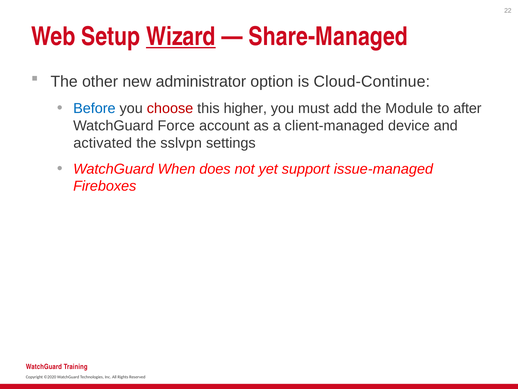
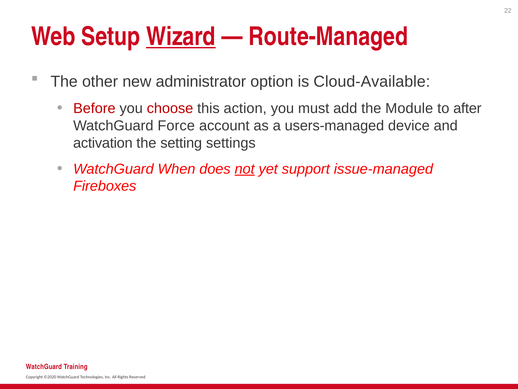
Share-Managed: Share-Managed -> Route-Managed (328, 36)
Cloud-Continue: Cloud-Continue -> Cloud-Available (372, 82)
Before colour: blue -> red (94, 108)
higher: higher -> action (245, 108)
client-managed: client-managed -> users-managed (334, 126)
activated: activated -> activation (103, 143)
sslvpn: sslvpn -> setting (181, 143)
not underline: none -> present (245, 169)
